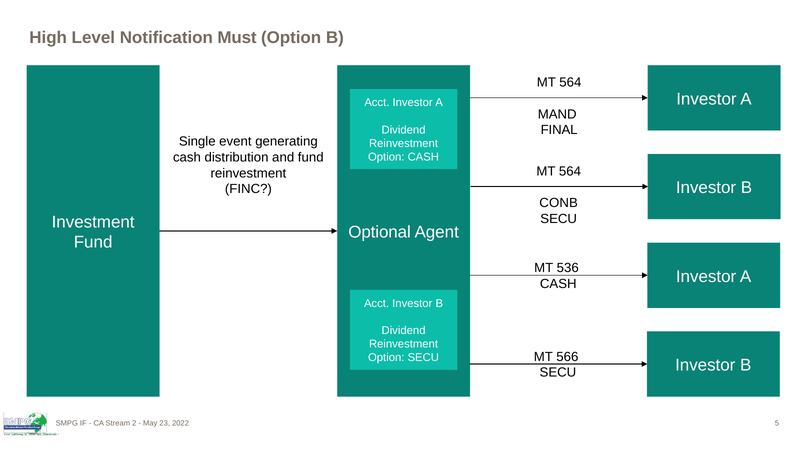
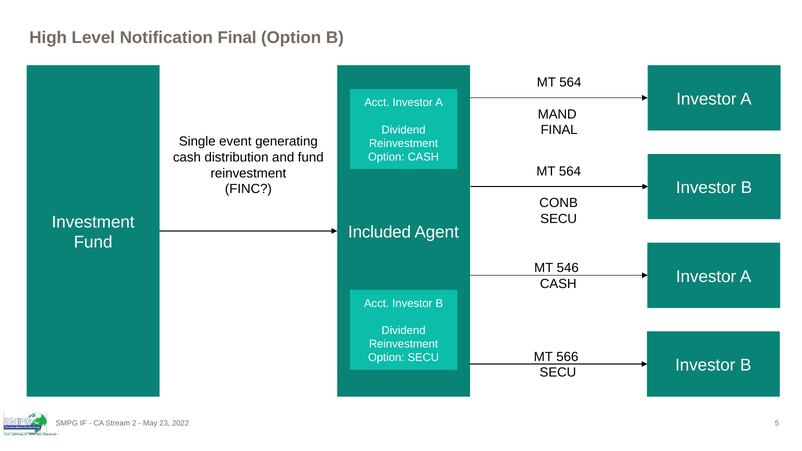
Notification Must: Must -> Final (237, 38)
Optional: Optional -> Included (380, 232)
536: 536 -> 546 (568, 268)
